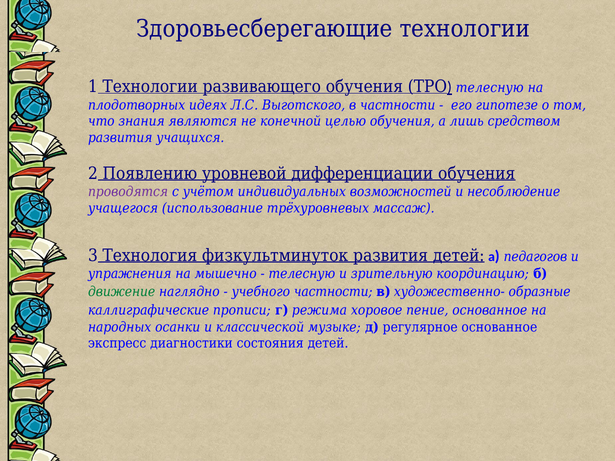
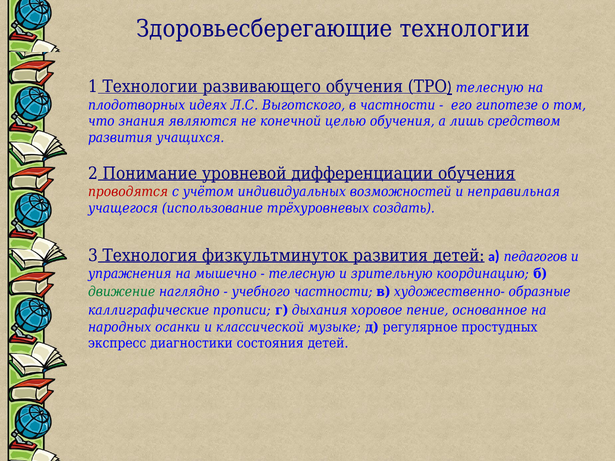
Появлению: Появлению -> Понимание (150, 174)
проводятся colour: purple -> red (128, 192)
несоблюдение: несоблюдение -> неправильная (514, 192)
массаж: массаж -> создать (404, 208)
режима: режима -> дыхания (320, 311)
регулярное основанное: основанное -> простудных (499, 327)
